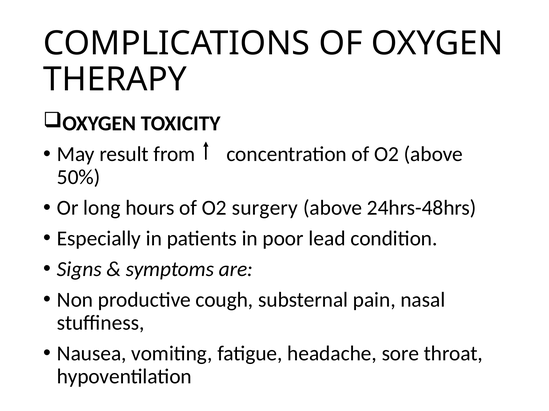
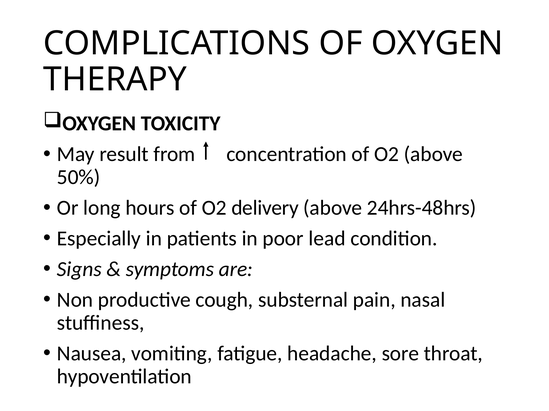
surgery: surgery -> delivery (265, 208)
